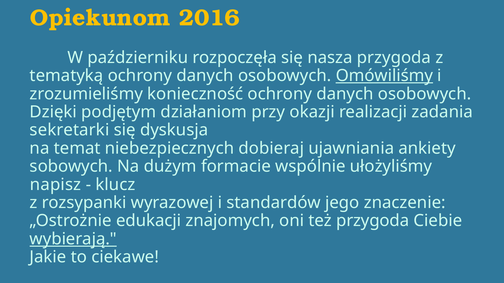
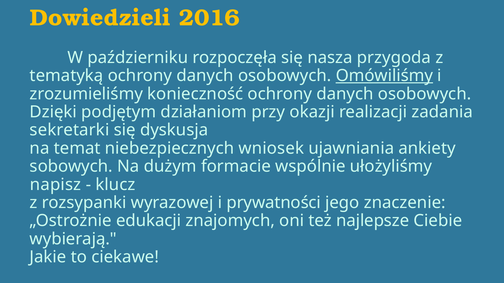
Opiekunom: Opiekunom -> Dowiedzieli (100, 18)
dobieraj: dobieraj -> wniosek (271, 148)
standardów: standardów -> prywatności (274, 203)
też przygoda: przygoda -> najlepsze (373, 221)
wybierają underline: present -> none (73, 239)
